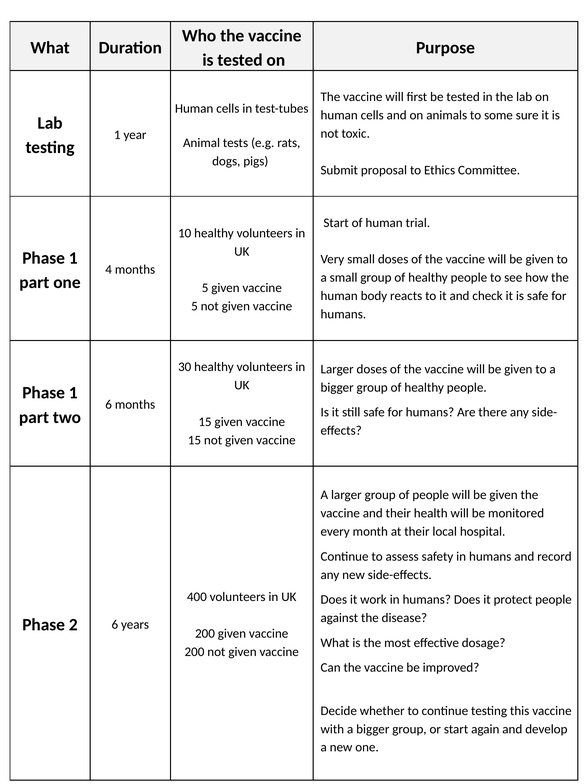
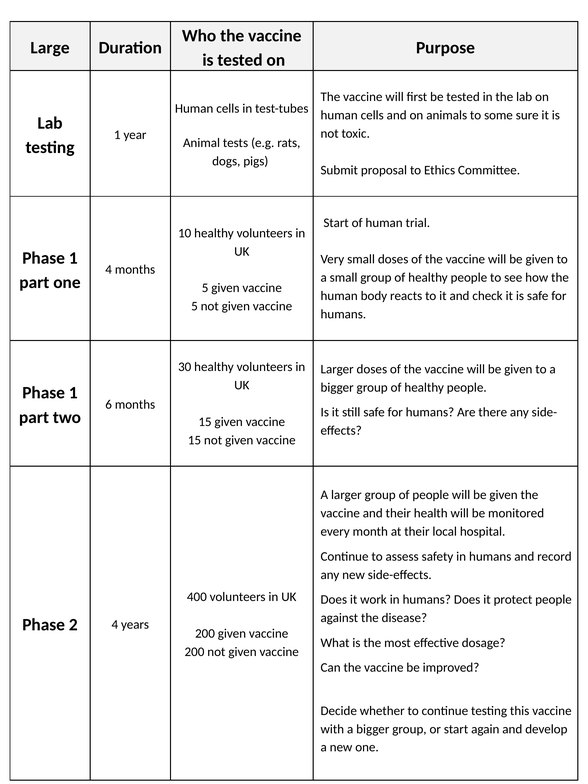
What: What -> Large (50, 48)
2 6: 6 -> 4 (115, 624)
